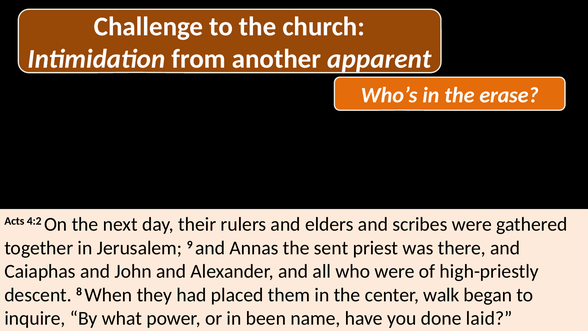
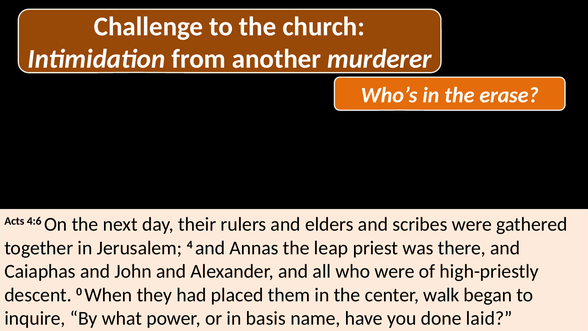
apparent: apparent -> murderer (379, 59)
4:2: 4:2 -> 4:6 (34, 221)
9: 9 -> 4 (190, 245)
sent: sent -> leap (331, 248)
8: 8 -> 0 (79, 292)
been: been -> basis (266, 318)
